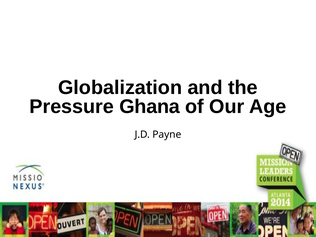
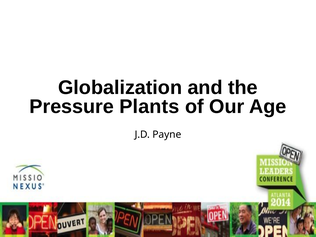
Ghana: Ghana -> Plants (149, 107)
